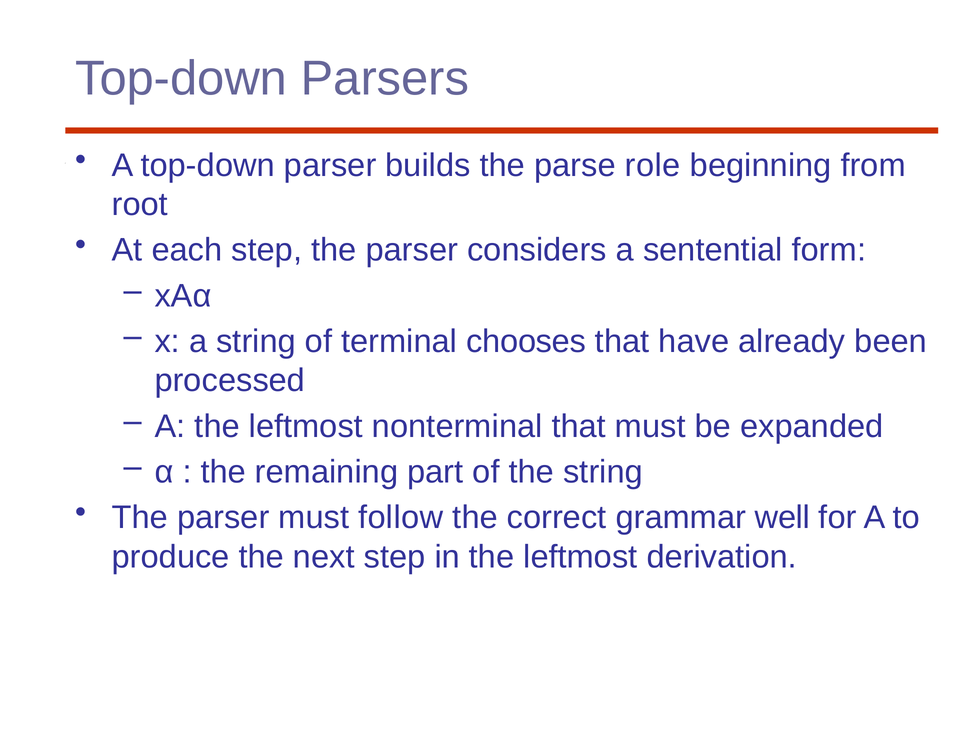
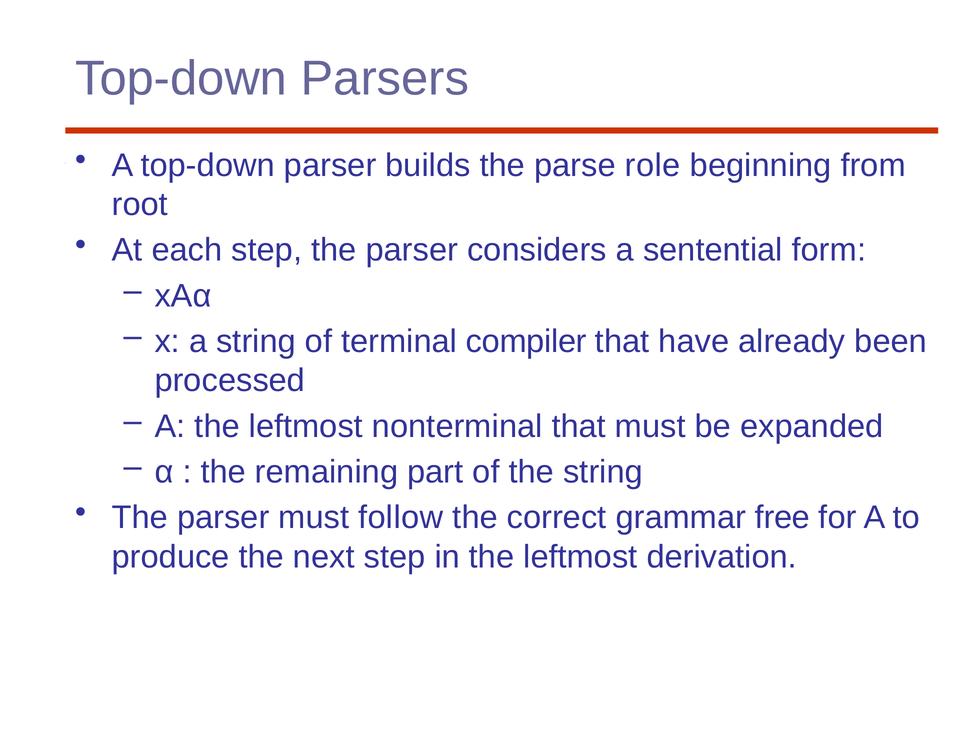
chooses: chooses -> compiler (526, 342)
well: well -> free (782, 518)
